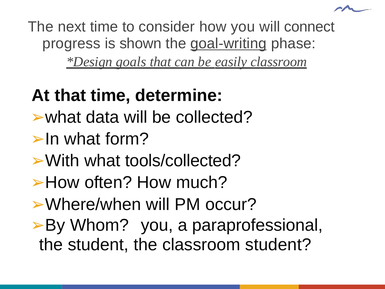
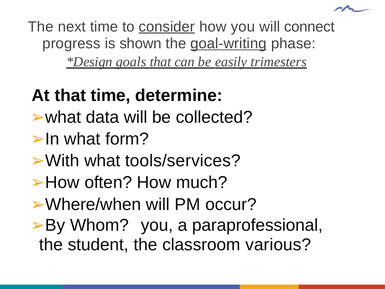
consider underline: none -> present (167, 27)
easily classroom: classroom -> trimesters (279, 62)
tools/collected: tools/collected -> tools/services (183, 161)
classroom student: student -> various (278, 244)
